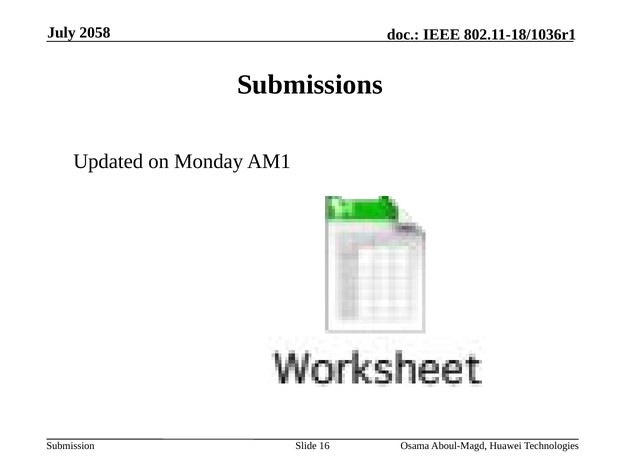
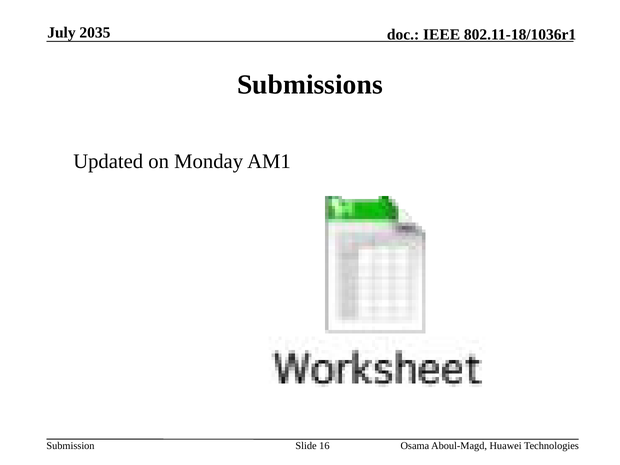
2058: 2058 -> 2035 (95, 33)
